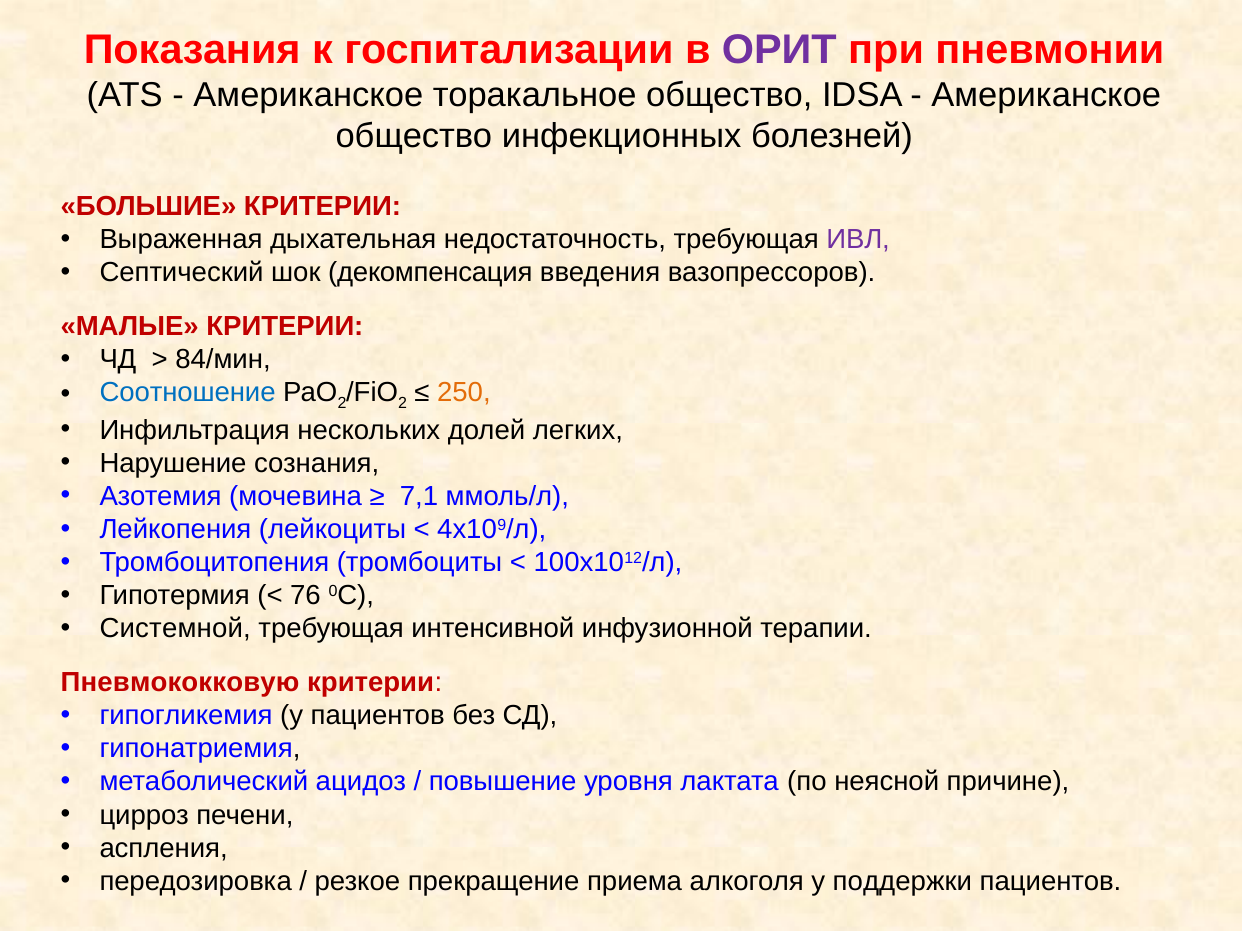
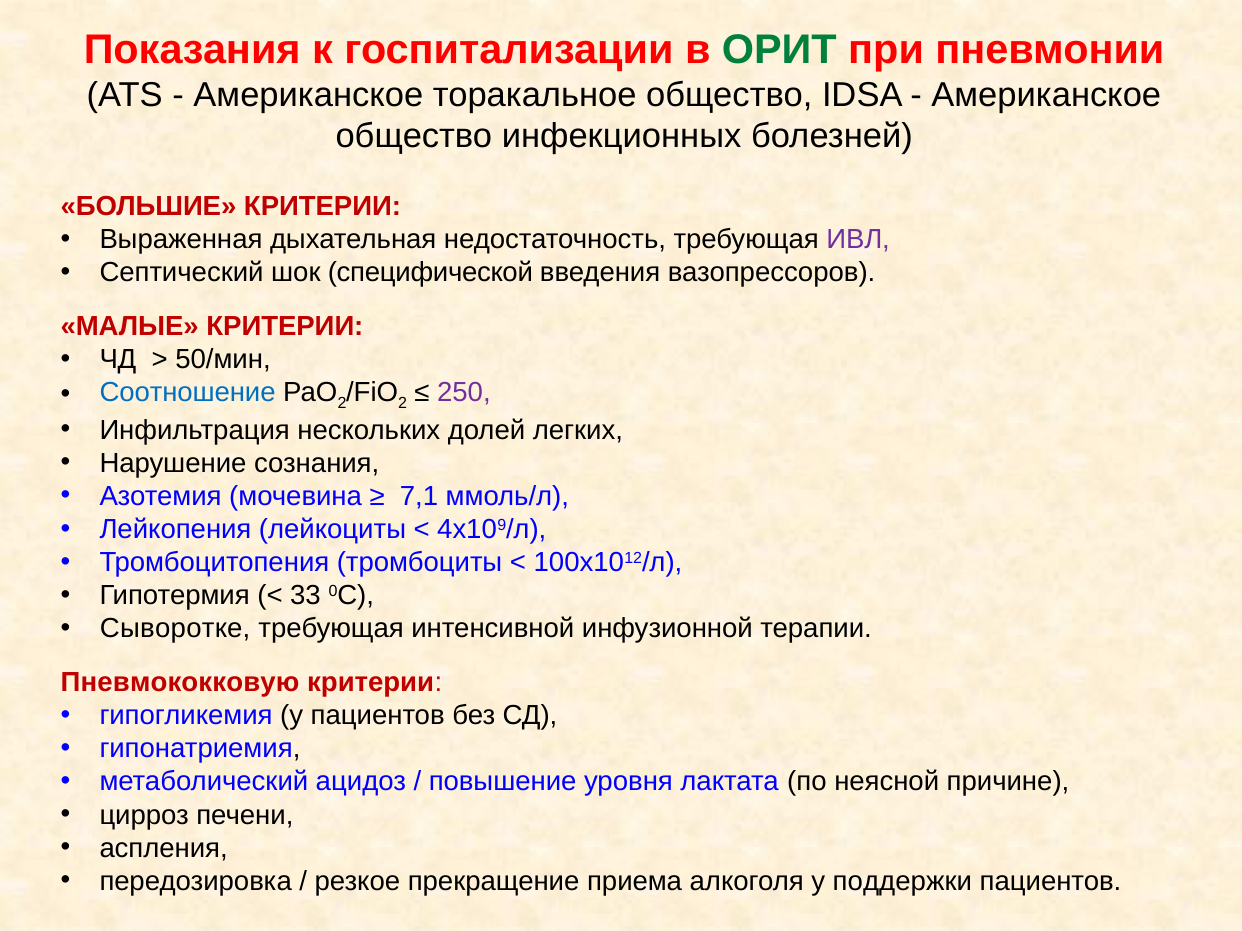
ОРИТ colour: purple -> green (779, 50)
декомпенсация: декомпенсация -> специфической (430, 273)
84/мин: 84/мин -> 50/мин (223, 360)
250 colour: orange -> purple (464, 393)
76: 76 -> 33 (305, 596)
Системной: Системной -> Сыворотке (175, 629)
